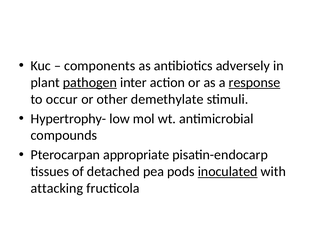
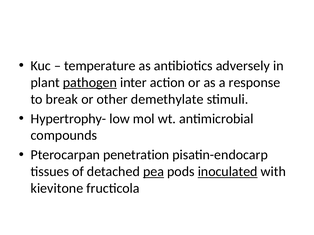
components: components -> temperature (100, 66)
response underline: present -> none (254, 83)
occur: occur -> break (62, 99)
appropriate: appropriate -> penetration (136, 155)
pea underline: none -> present (154, 172)
attacking: attacking -> kievitone (57, 189)
